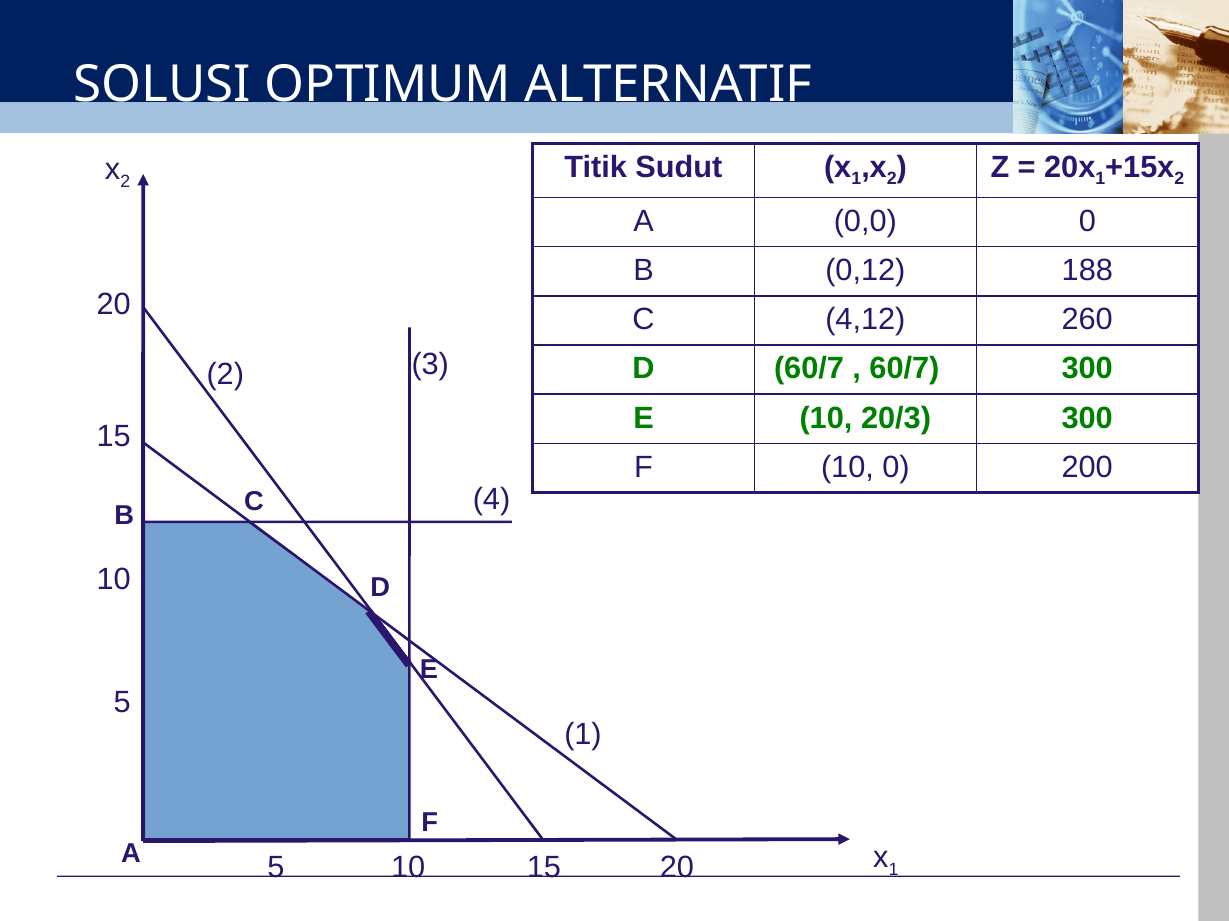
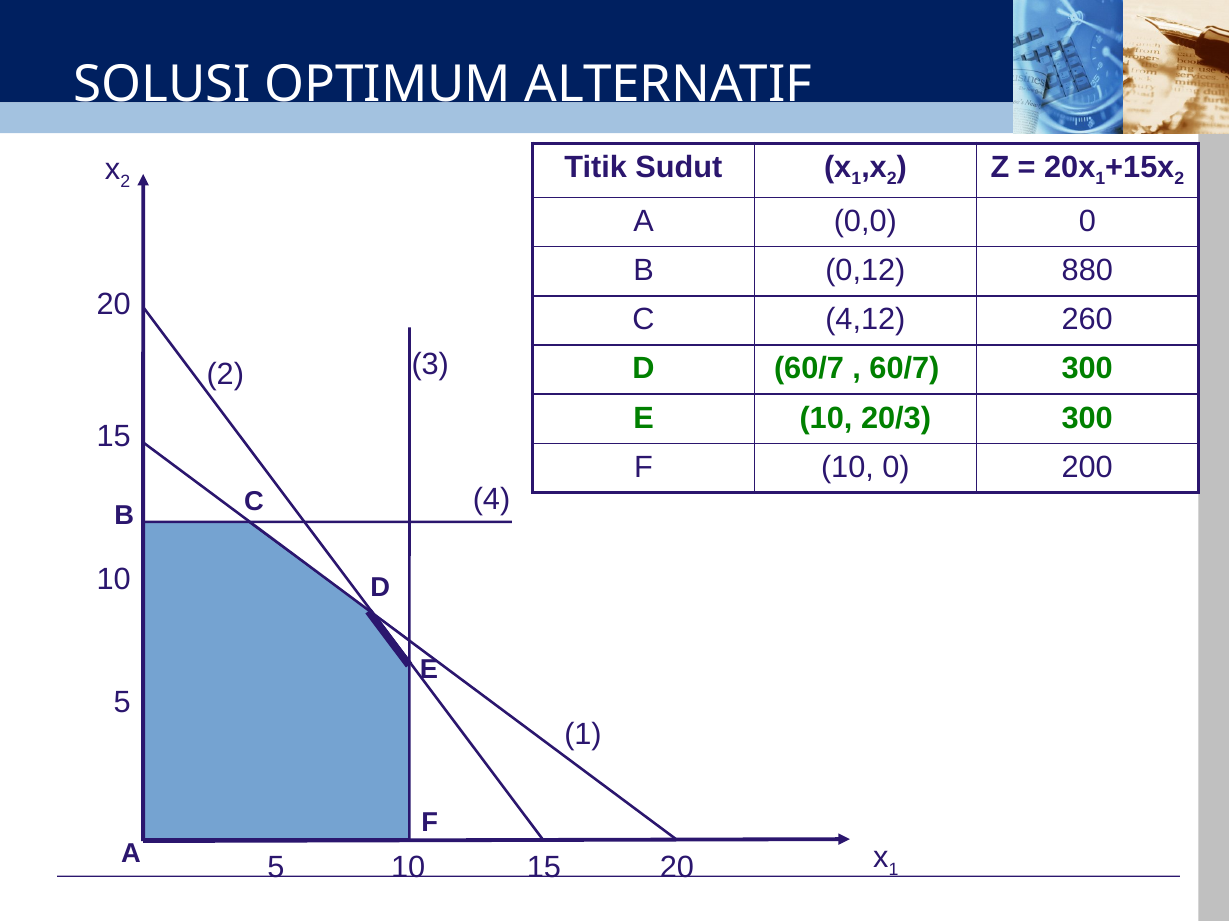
188: 188 -> 880 (1087, 271)
